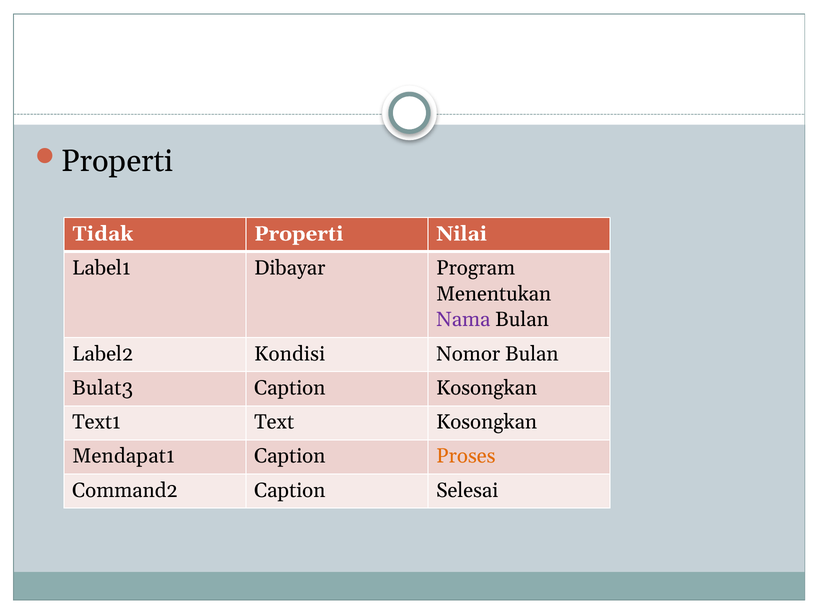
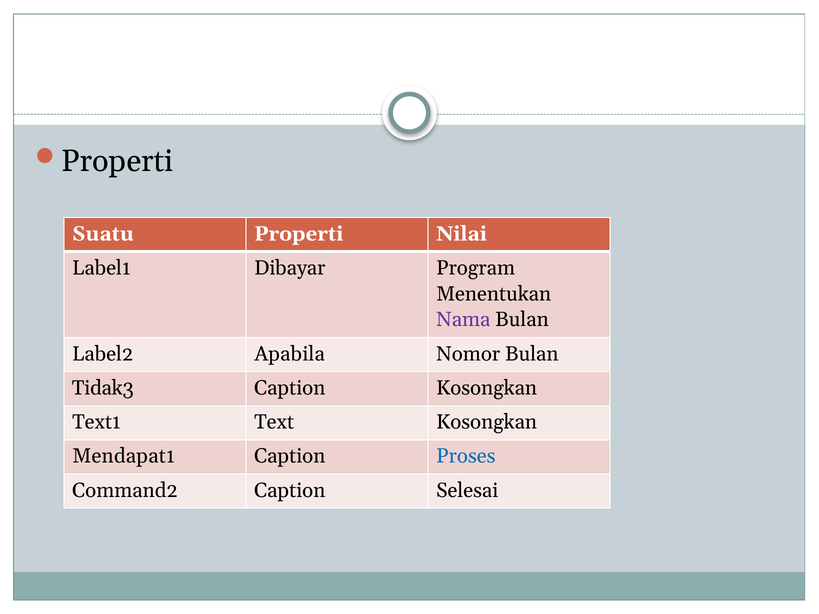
Tidak: Tidak -> Suatu (103, 234)
Kondisi: Kondisi -> Apabila (290, 354)
Bulat3: Bulat3 -> Tidak3 (103, 388)
Proses colour: orange -> blue (466, 456)
